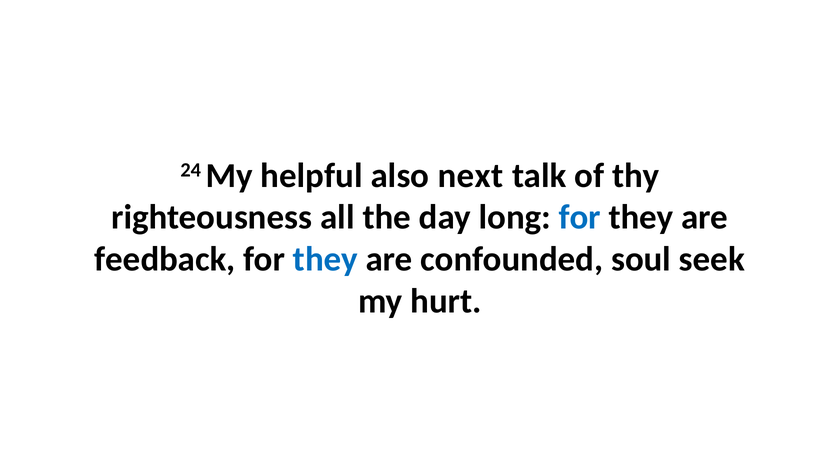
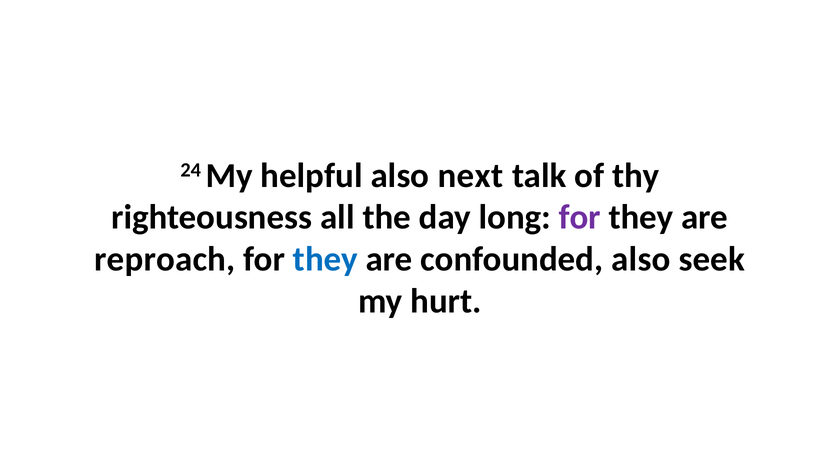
for colour: blue -> purple (580, 218)
feedback: feedback -> reproach (165, 260)
confounded soul: soul -> also (641, 260)
